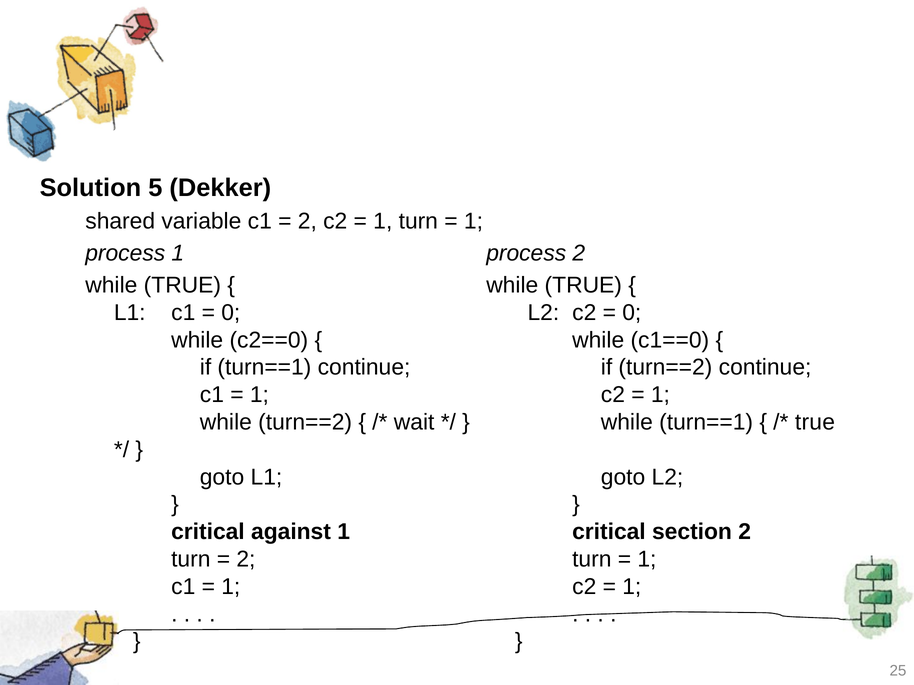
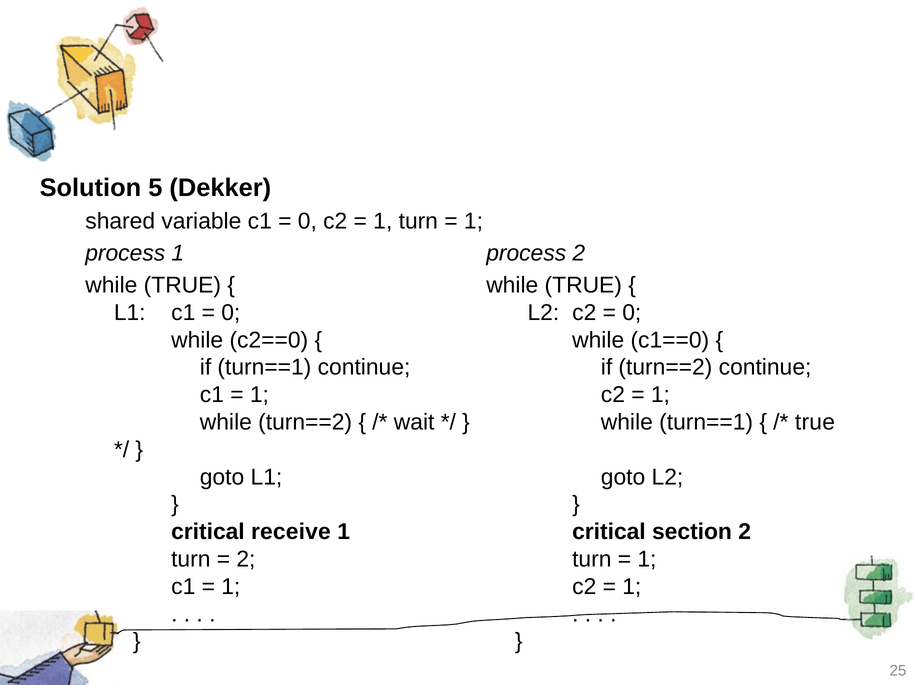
2: 2 -> 0 (307, 221)
against: against -> receive (291, 532)
